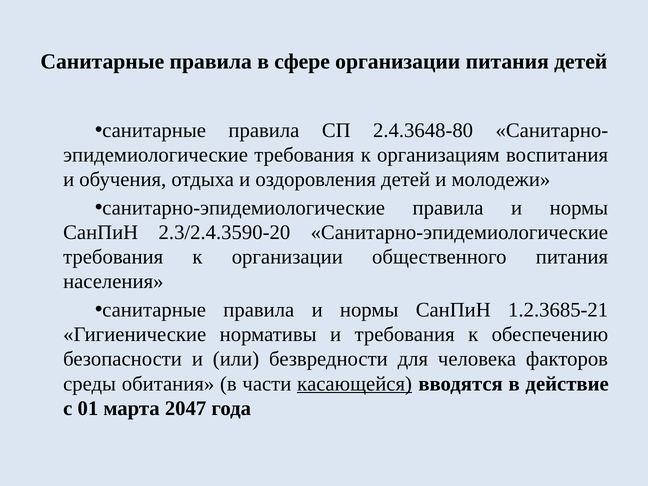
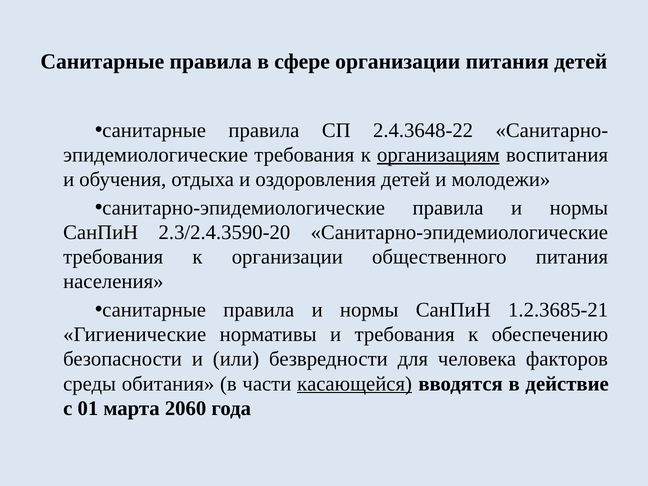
2.4.3648-80: 2.4.3648-80 -> 2.4.3648-22 (423, 130)
организациям underline: none -> present (438, 155)
2047: 2047 -> 2060 (186, 408)
